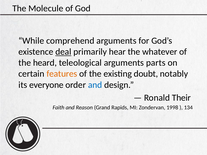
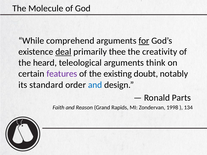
for underline: none -> present (144, 41)
hear: hear -> thee (117, 52)
whatever: whatever -> creativity (160, 52)
parts: parts -> think (156, 63)
features colour: orange -> purple (62, 74)
everyone: everyone -> standard (46, 85)
Their: Their -> Parts (181, 98)
